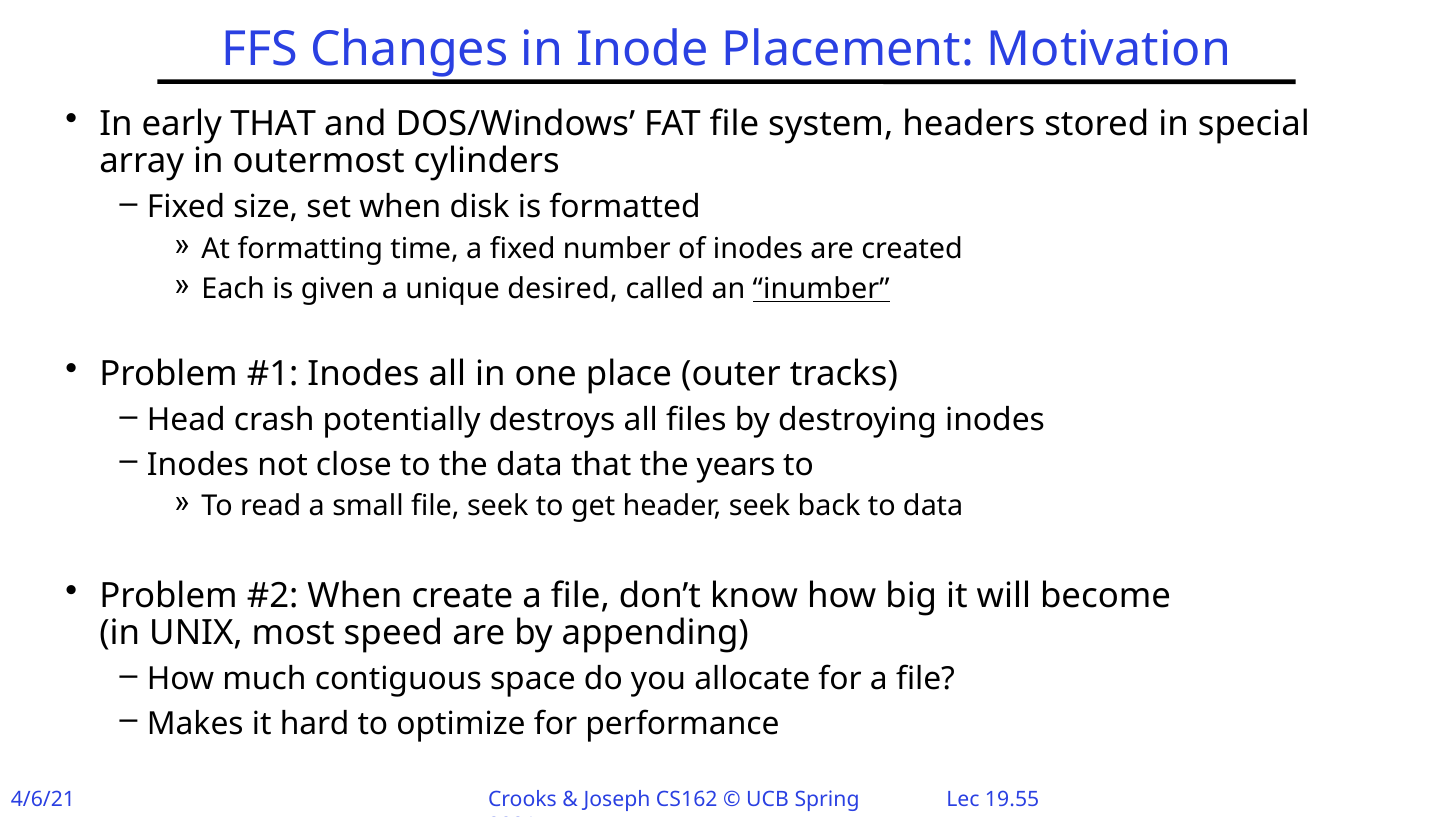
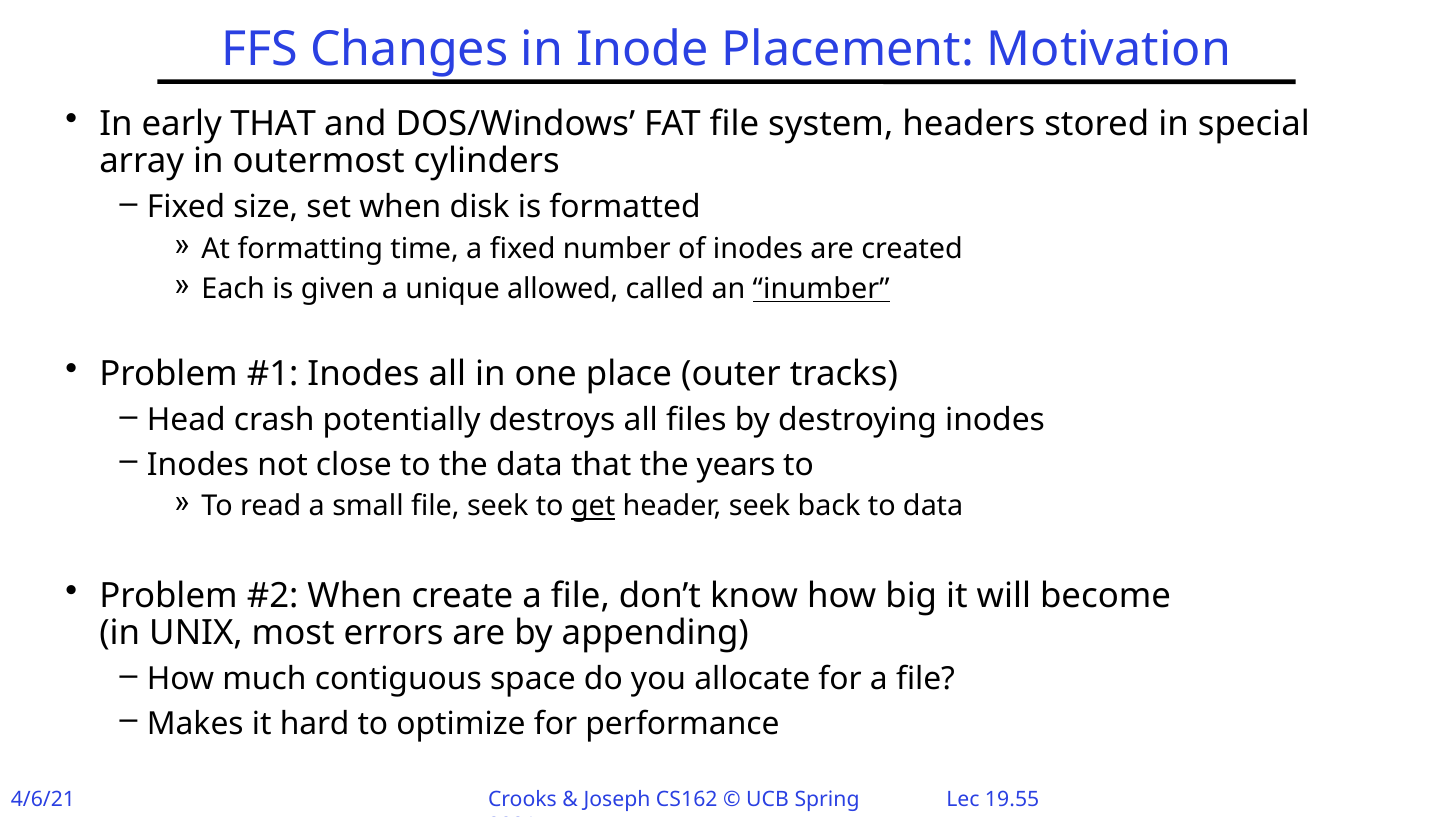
desired: desired -> allowed (563, 289)
get underline: none -> present (593, 507)
speed: speed -> errors (394, 634)
